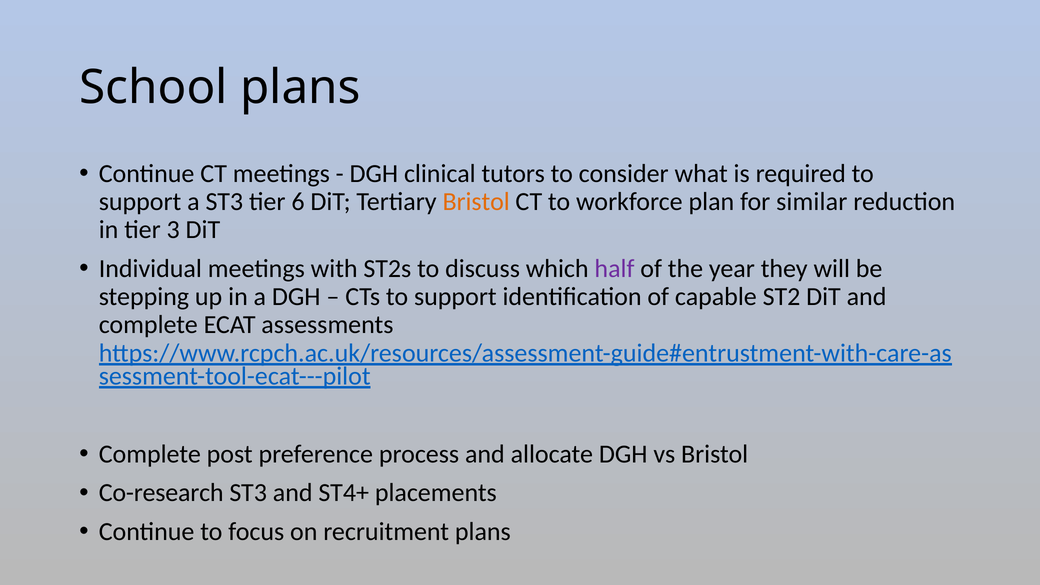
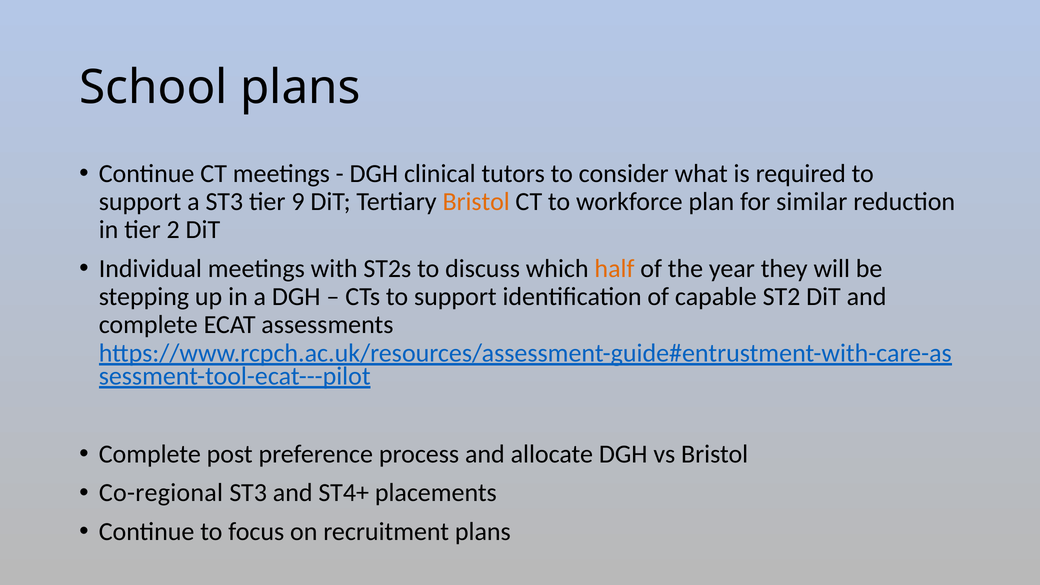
6: 6 -> 9 (298, 202)
3: 3 -> 2 (173, 230)
half colour: purple -> orange (614, 269)
Co-research: Co-research -> Co-regional (161, 493)
